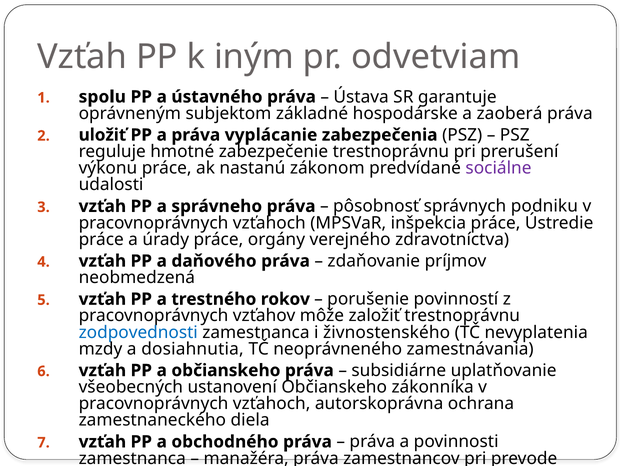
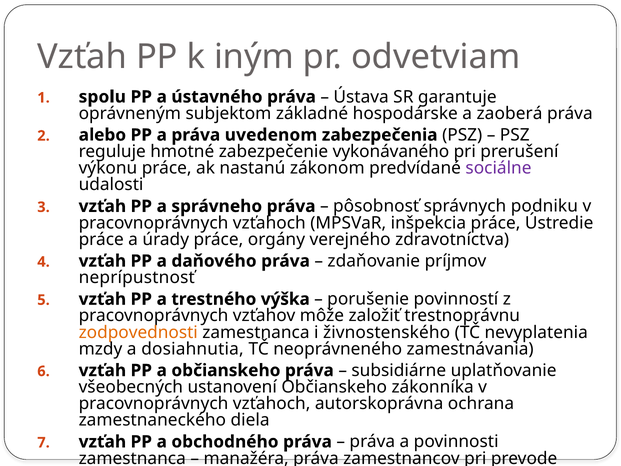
uložiť: uložiť -> alebo (102, 135)
vyplácanie: vyplácanie -> uvedenom (271, 135)
zabezpečenie trestnoprávnu: trestnoprávnu -> vykonávaného (391, 151)
neobmedzená: neobmedzená -> neprípustnosť (137, 277)
rokov: rokov -> výška (285, 299)
zodpovednosti colour: blue -> orange (138, 332)
